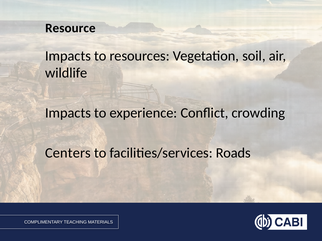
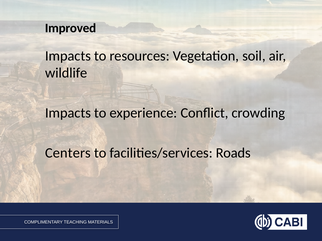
Resource: Resource -> Improved (71, 28)
